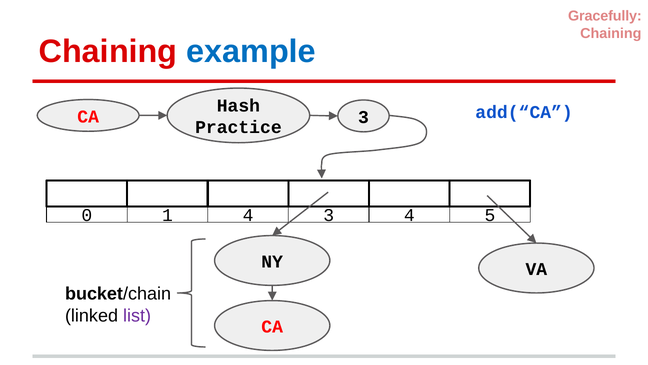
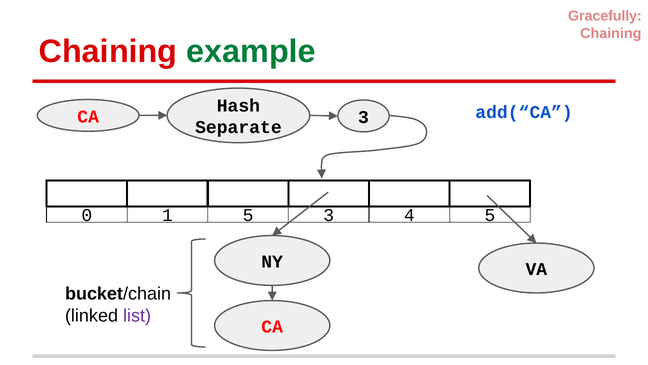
example colour: blue -> green (251, 52)
Practice: Practice -> Separate (238, 127)
1 4: 4 -> 5 (248, 215)
